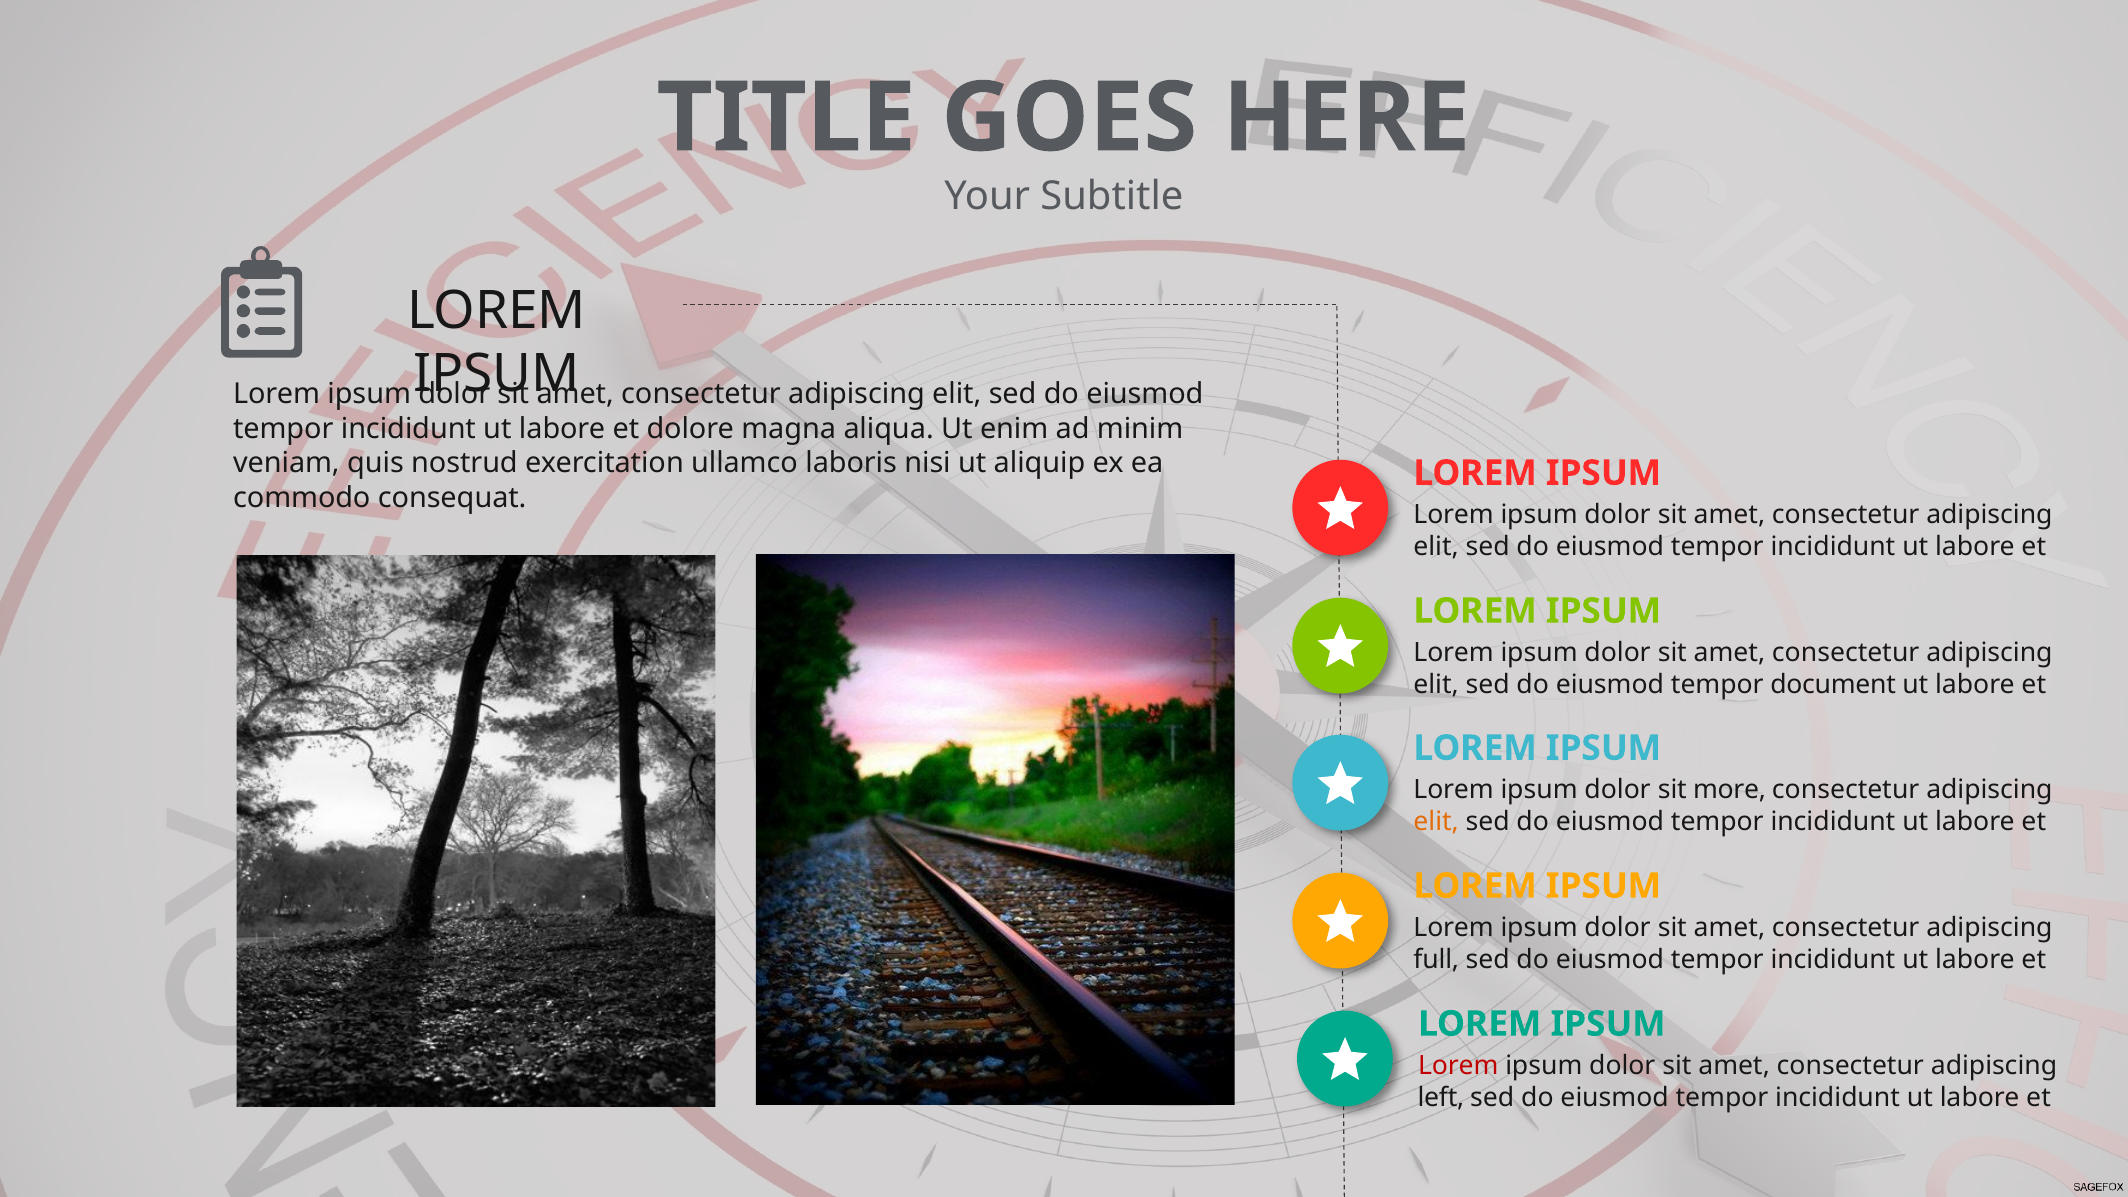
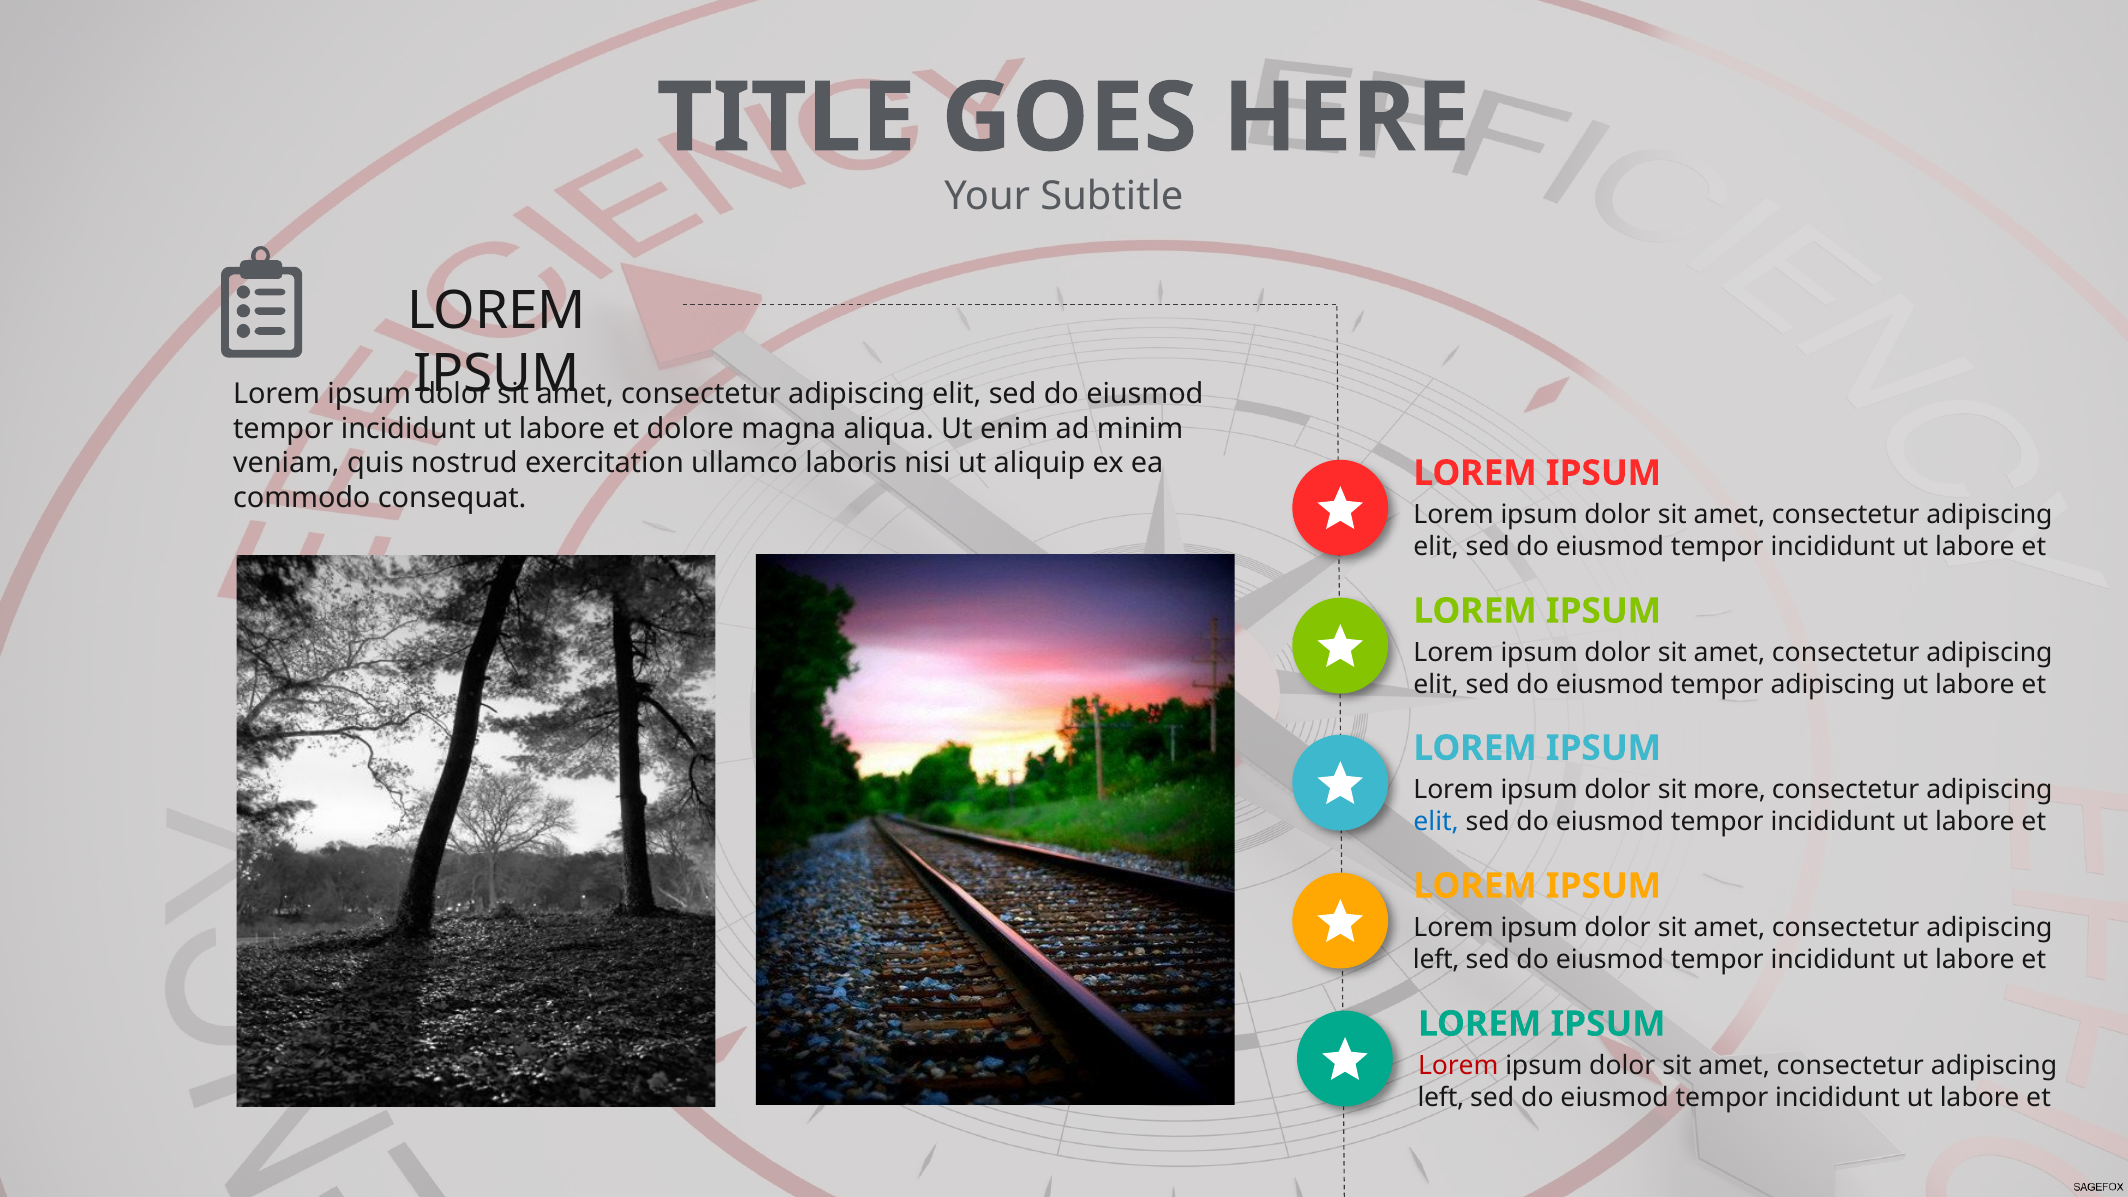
tempor document: document -> adipiscing (1833, 685)
elit colour: orange -> blue (1436, 822)
full: full -> left (1436, 960)
